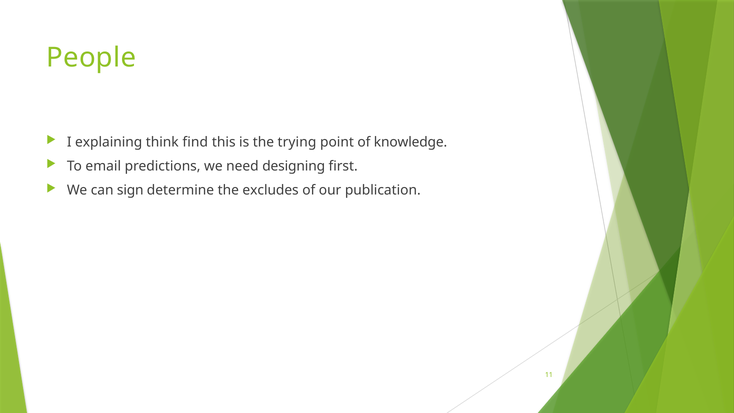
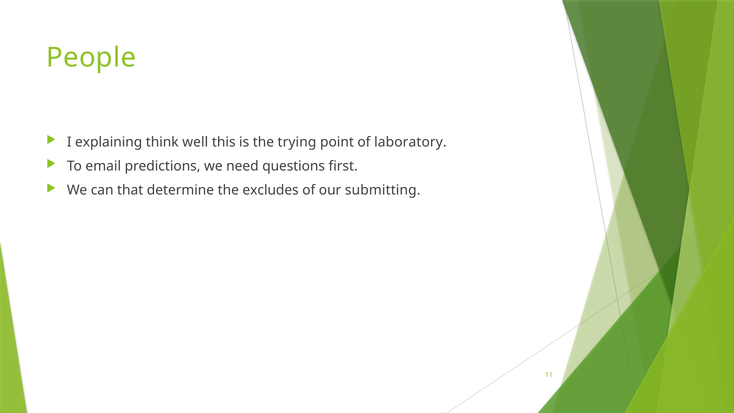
find: find -> well (195, 142)
knowledge: knowledge -> laboratory (410, 142)
designing: designing -> questions (294, 166)
sign: sign -> that (130, 190)
publication: publication -> submitting (383, 190)
